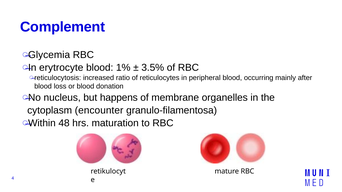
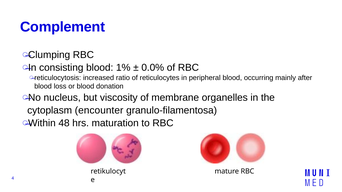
Glycemia: Glycemia -> Clumping (49, 55)
erytrocyte: erytrocyte -> consisting (61, 68)
3.5%: 3.5% -> 0.0% (153, 68)
happens: happens -> viscosity (119, 98)
